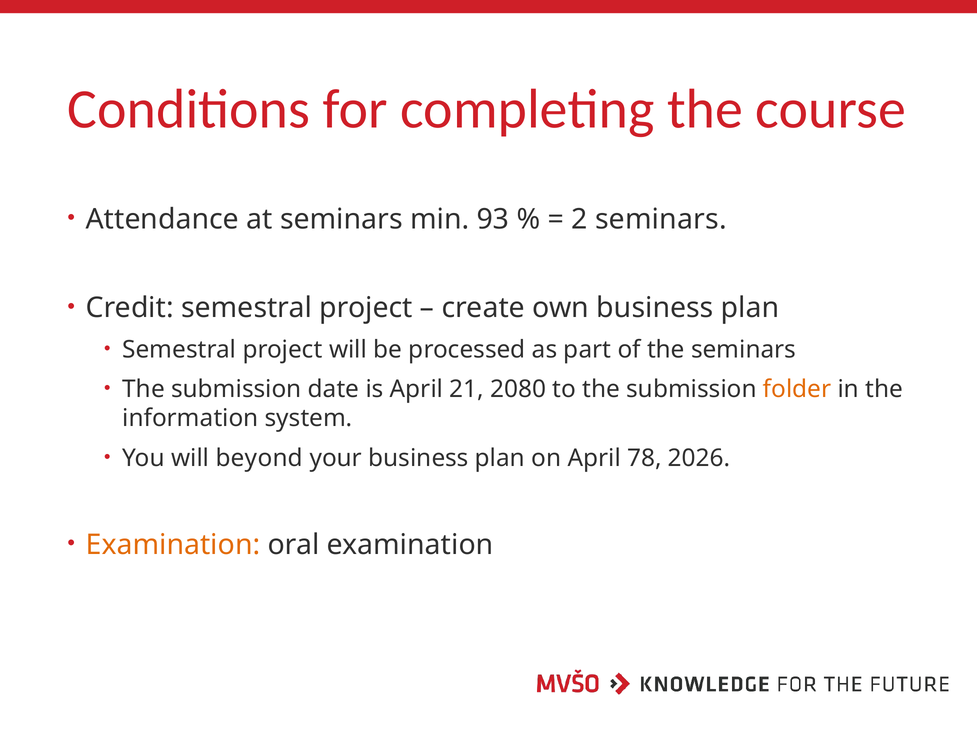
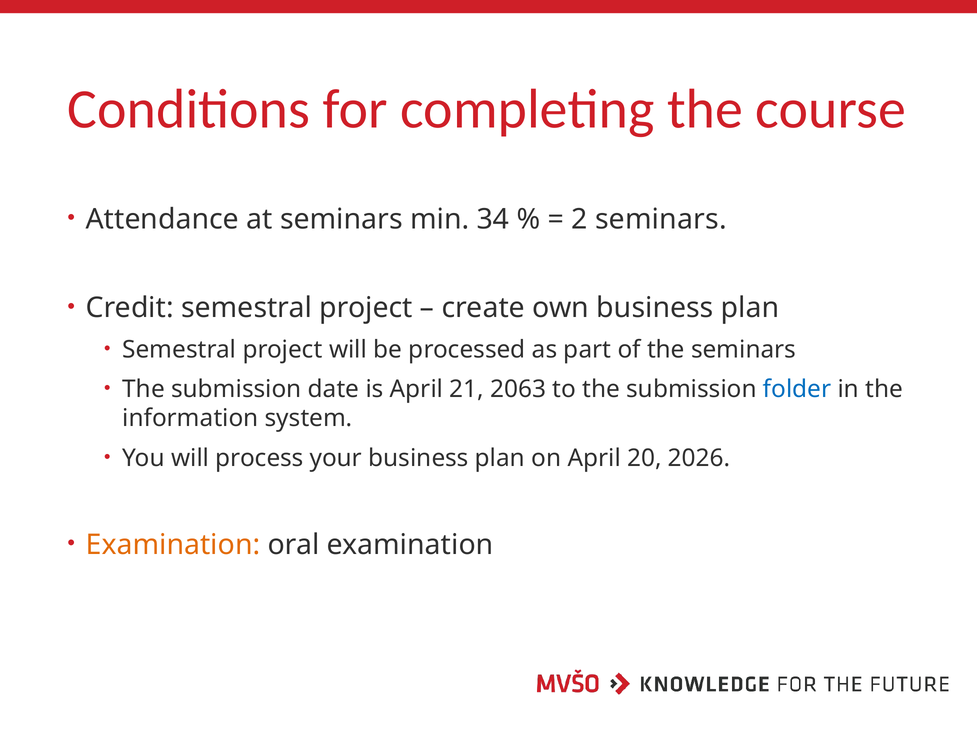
93: 93 -> 34 (493, 219)
2080: 2080 -> 2063 (518, 389)
folder colour: orange -> blue (797, 389)
beyond: beyond -> process (259, 458)
78: 78 -> 20 (644, 458)
